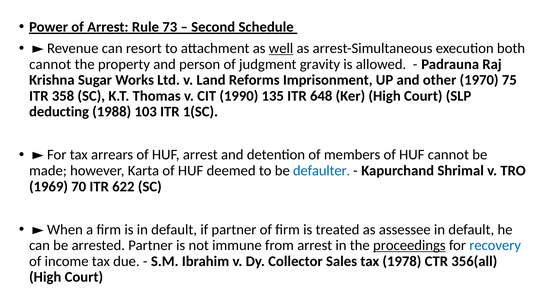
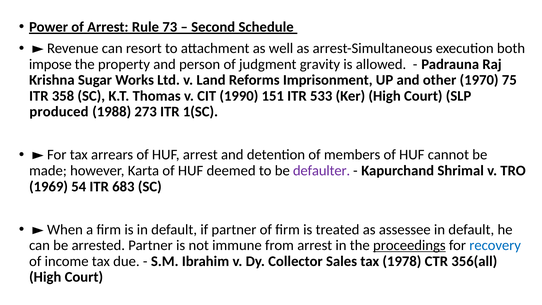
well underline: present -> none (281, 48)
cannot: cannot -> impose (50, 64)
135: 135 -> 151 (273, 96)
648: 648 -> 533 (321, 96)
deducting: deducting -> produced (59, 112)
103: 103 -> 273 (146, 112)
defaulter colour: blue -> purple (322, 171)
70: 70 -> 54 (79, 186)
622: 622 -> 683 (123, 186)
